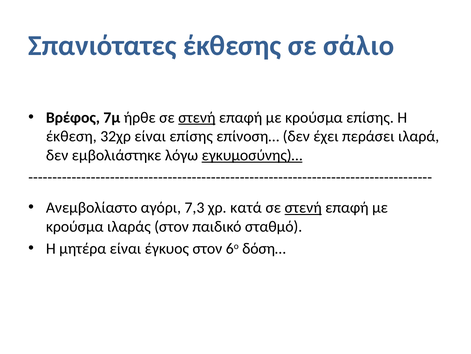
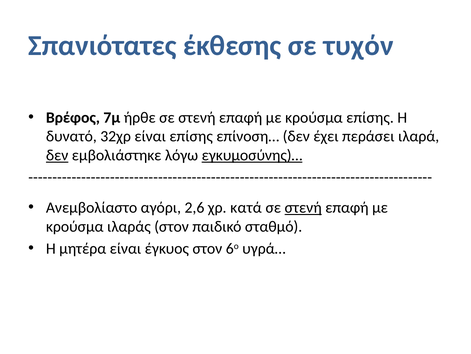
σάλιο: σάλιο -> τυχόν (359, 46)
στενή underline: present -> none (197, 117)
έκθεση: έκθεση -> δυνατό (71, 136)
δεν underline: none -> present (57, 155)
7,3: 7,3 -> 2,6 (194, 207)
δόση…: δόση… -> υγρά… (264, 248)
